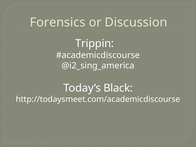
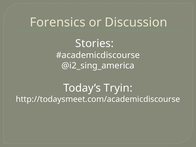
Trippin: Trippin -> Stories (95, 44)
Black: Black -> Tryin (118, 88)
